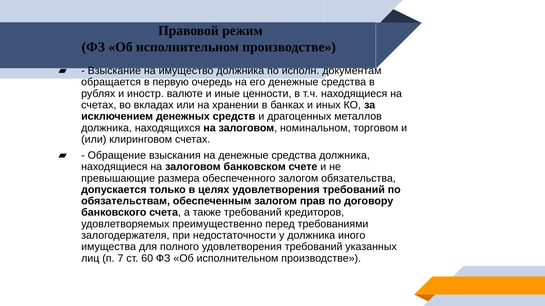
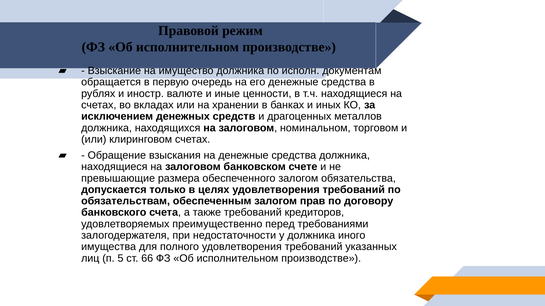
7: 7 -> 5 (120, 259)
60: 60 -> 66 (147, 259)
